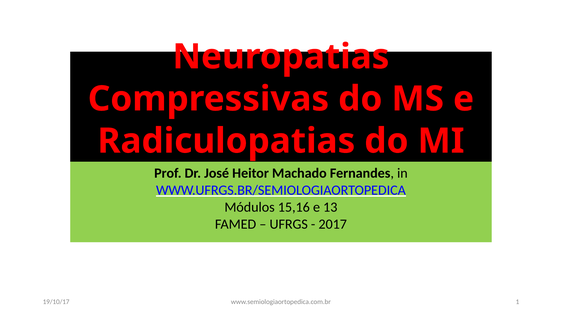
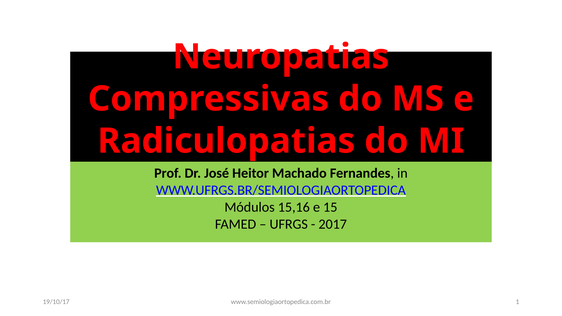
13: 13 -> 15 (330, 207)
